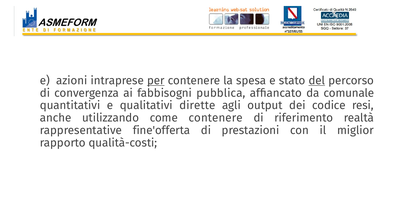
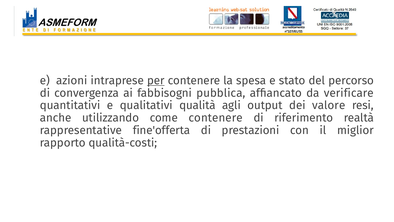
del underline: present -> none (317, 80)
comunale: comunale -> verificare (349, 93)
dirette: dirette -> qualità (197, 105)
codice: codice -> valore (329, 105)
